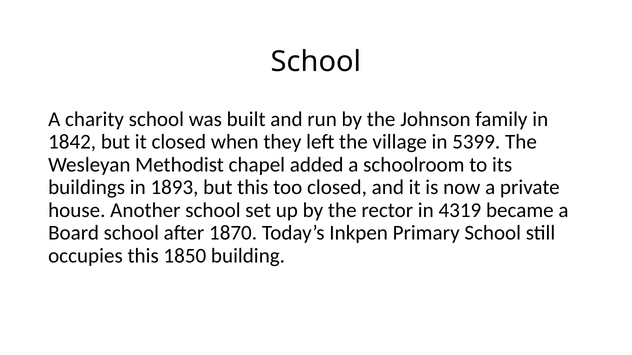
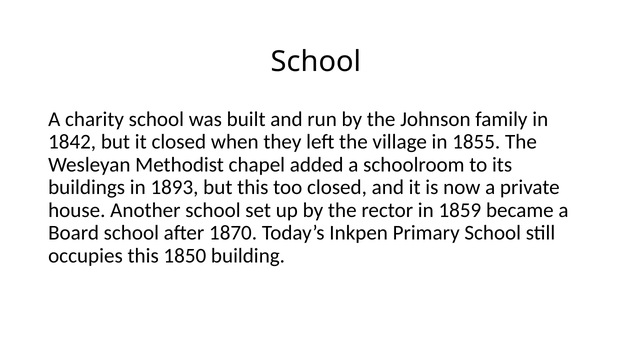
5399: 5399 -> 1855 (476, 142)
4319: 4319 -> 1859 (460, 210)
